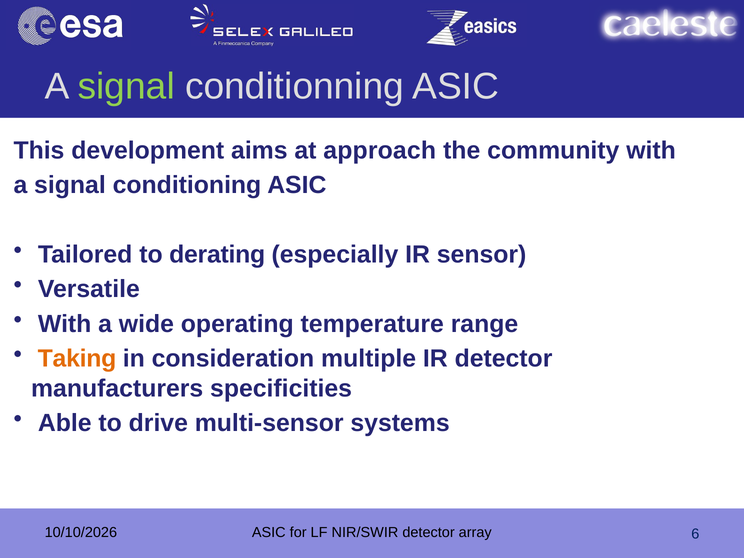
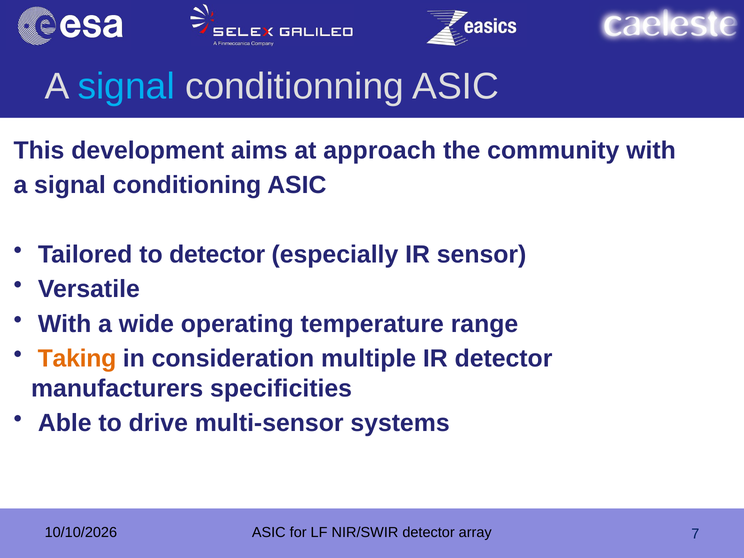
signal colour: light green -> light blue (126, 87)
to derating: derating -> detector (217, 255)
6: 6 -> 7 (695, 534)
